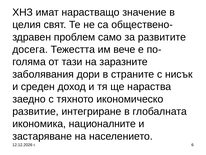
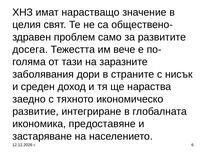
националните: националните -> предоставяне (102, 124)
